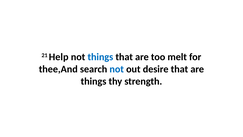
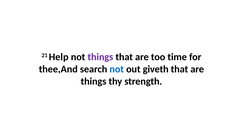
things colour: blue -> purple (100, 57)
melt: melt -> time (177, 57)
desire: desire -> giveth (156, 69)
